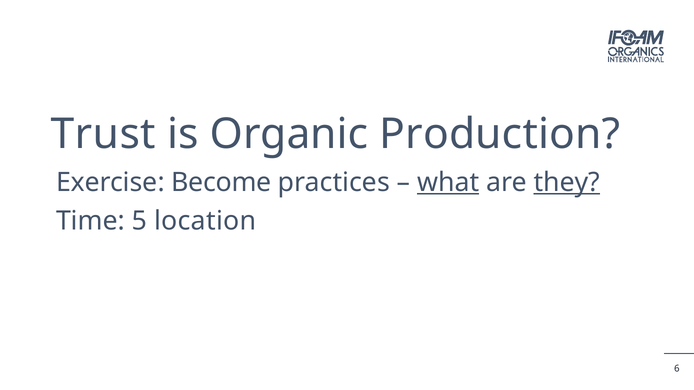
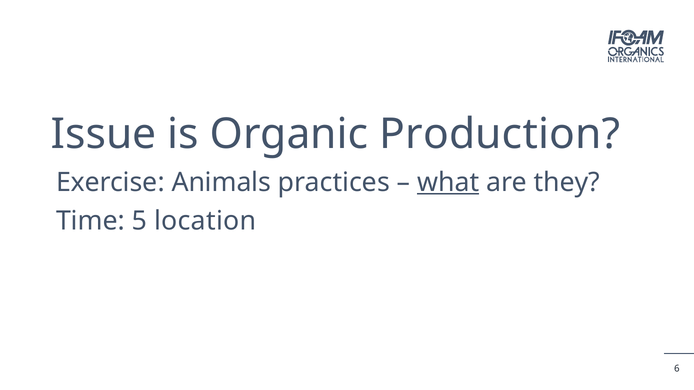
Trust: Trust -> Issue (104, 134)
Become: Become -> Animals (221, 183)
they underline: present -> none (567, 183)
